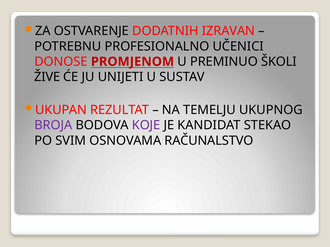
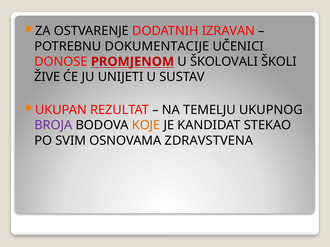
PROFESIONALNO: PROFESIONALNO -> DOKUMENTACIJE (157, 46)
PREMINUO: PREMINUO -> ŠKOLOVALI (224, 62)
KOJE colour: purple -> orange (146, 126)
RAČUNALSTVO: RAČUNALSTVO -> ZDRAVSTVENA (209, 141)
